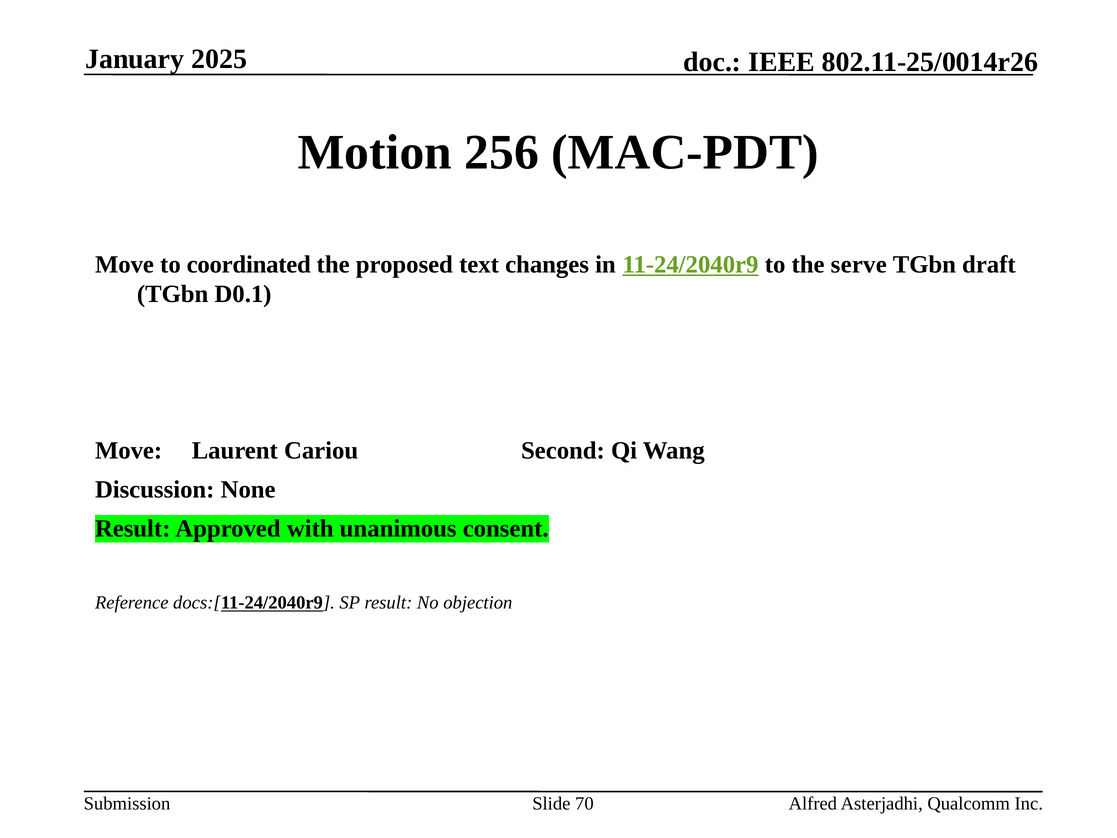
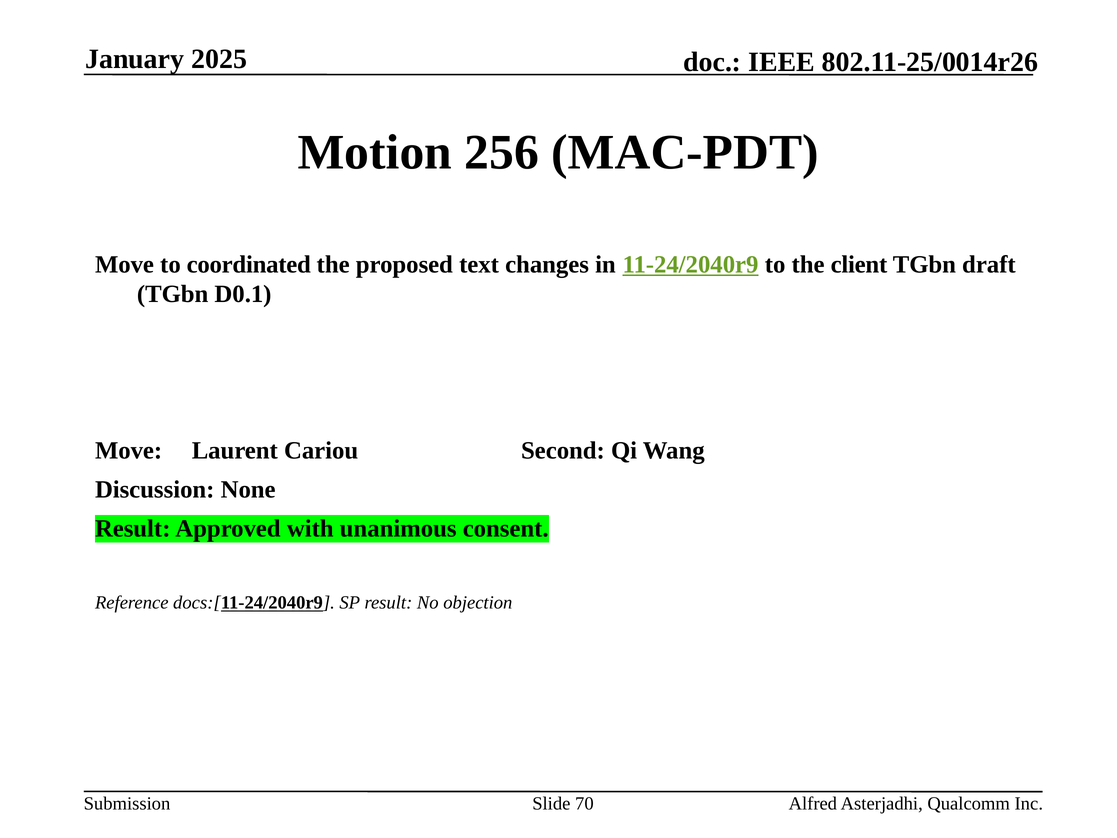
serve: serve -> client (859, 264)
